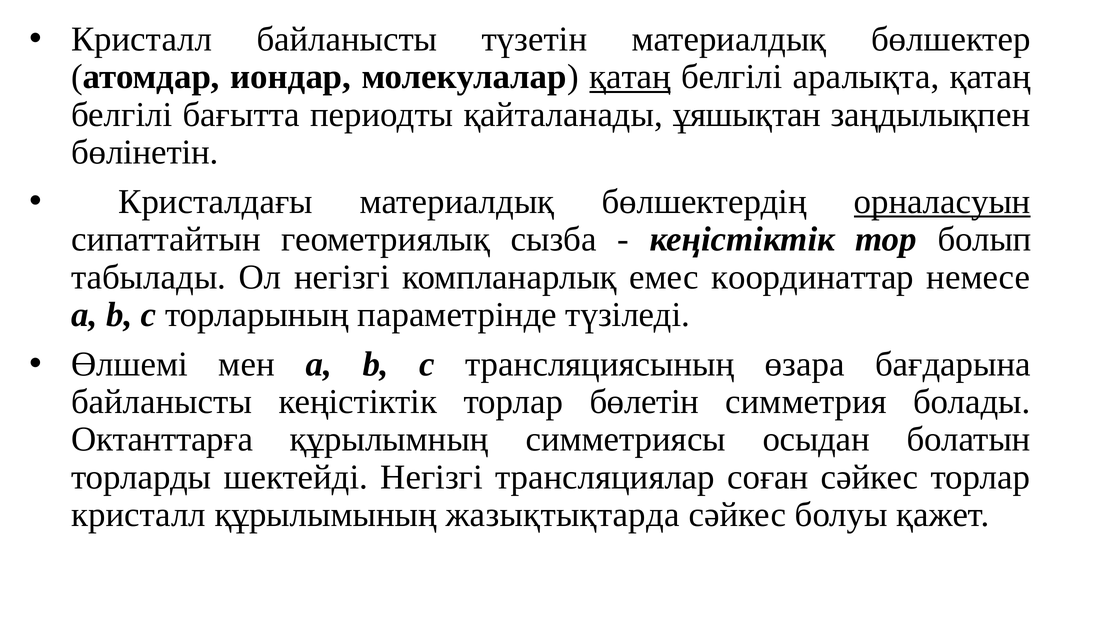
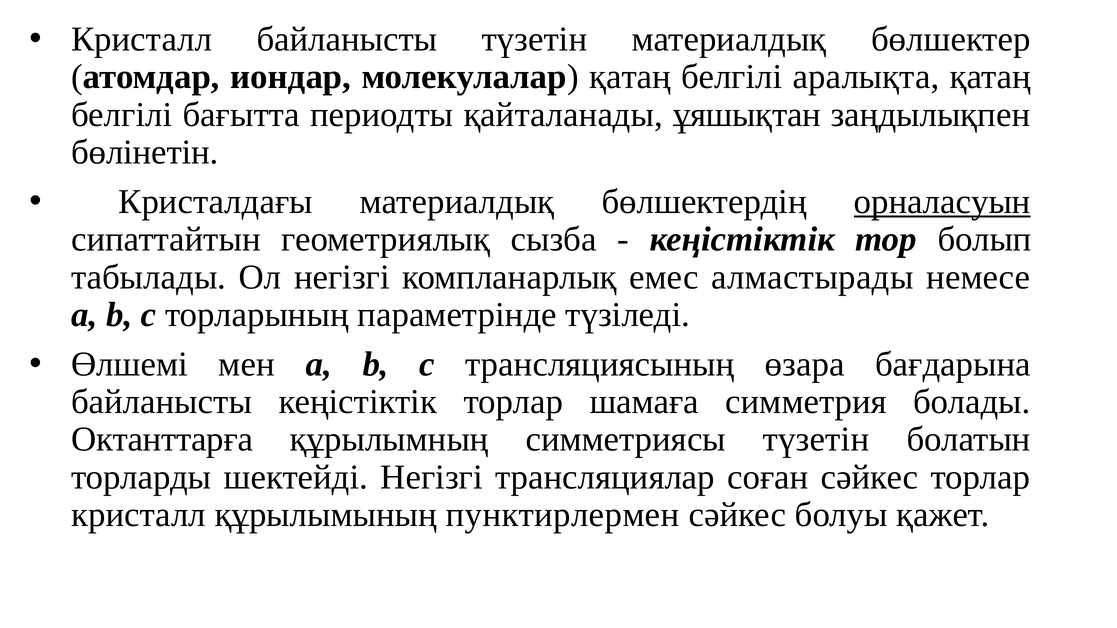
қатаң underline: present -> none (630, 77)
координаттар: координаттар -> алмастырады (812, 277)
бөлетін: бөлетін -> шамаға (644, 402)
симметриясы осыдан: осыдан -> түзетін (816, 440)
жазықтықтарда: жазықтықтарда -> пунктирлермен (563, 515)
